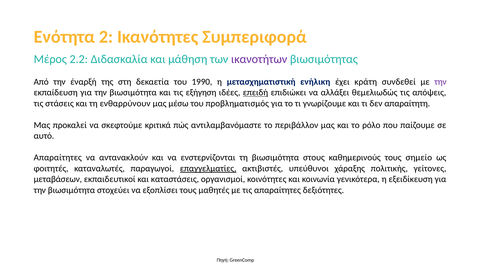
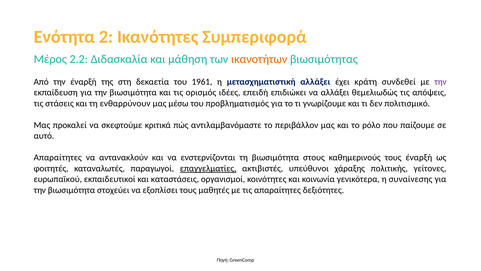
ικανοτήτων colour: purple -> orange (259, 59)
1990: 1990 -> 1961 (202, 82)
μετασχηματιστική ενήλικη: ενήλικη -> αλλάξει (315, 82)
εξήγηση: εξήγηση -> ορισμός (201, 92)
επειδή underline: present -> none (255, 92)
απαραίτητη: απαραίτητη -> πολιτισμικό (407, 103)
τους σημείο: σημείο -> έναρξή (419, 157)
μεταβάσεων: μεταβάσεων -> ευρωπαϊκού (58, 179)
εξειδίκευση: εξειδίκευση -> συναίνεσης (411, 179)
